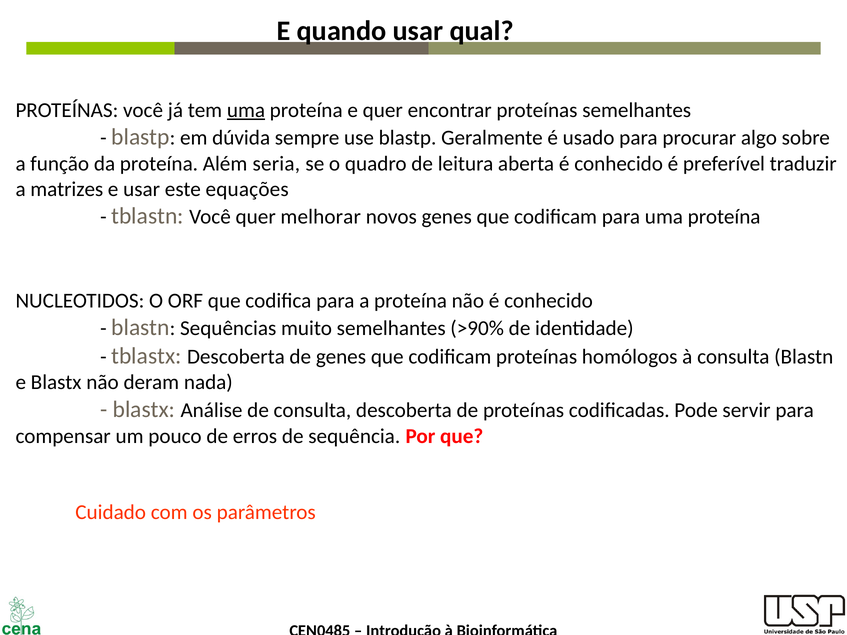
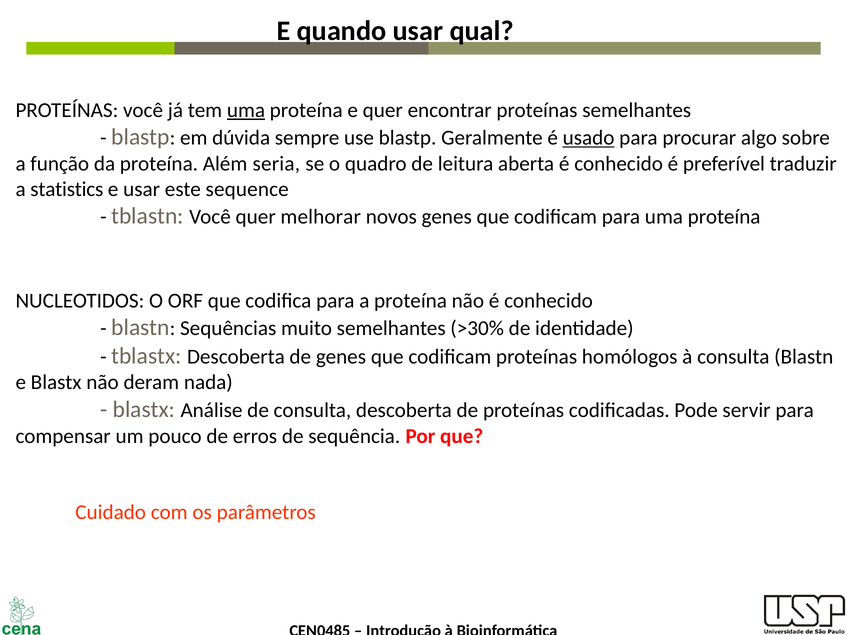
usado underline: none -> present (589, 138)
matrizes: matrizes -> statistics (67, 189)
equações: equações -> sequence (247, 189)
>90%: >90% -> >30% (477, 329)
